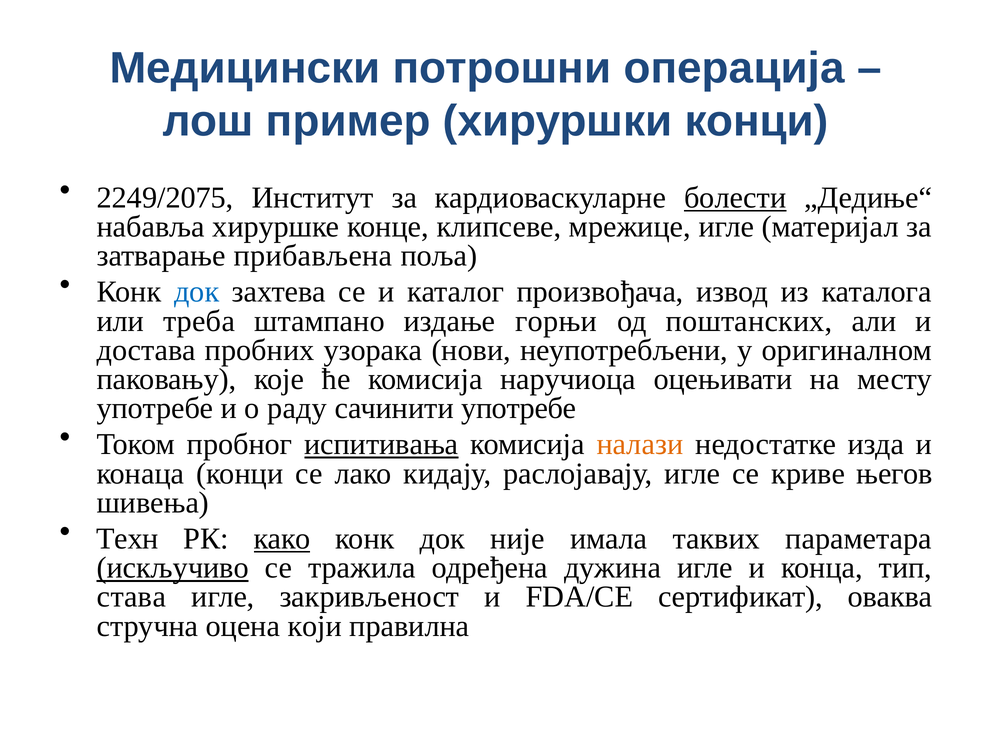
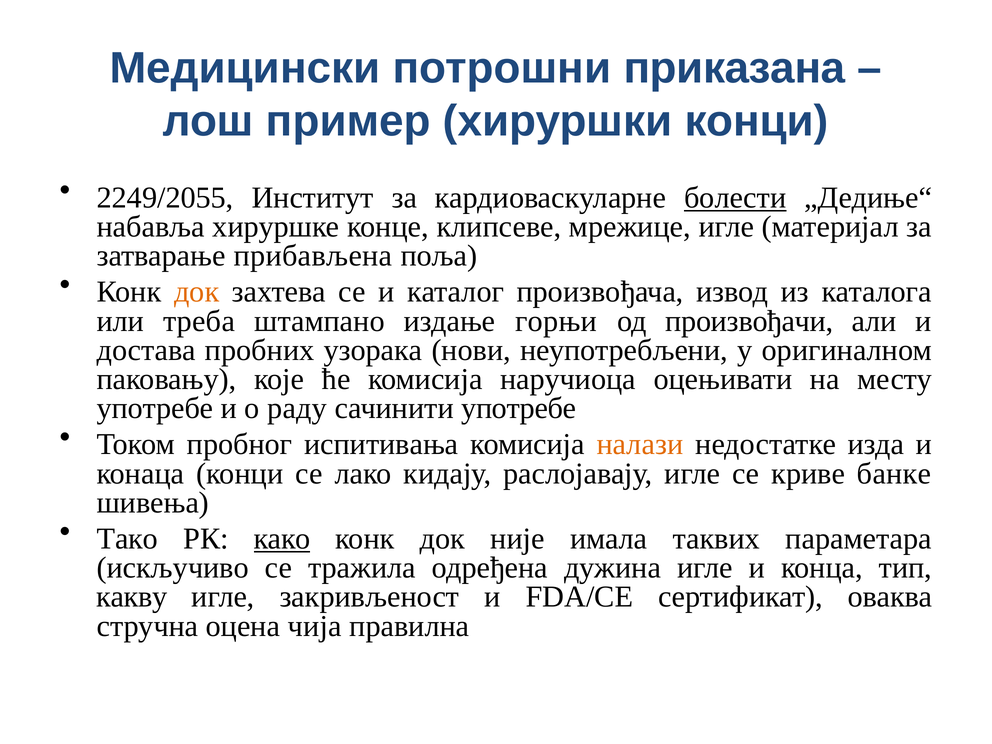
операција: операција -> приказана (734, 68)
2249/2075: 2249/2075 -> 2249/2055 (165, 198)
док colour: blue -> orange (197, 292)
поштанских: поштанских -> произвођачи (749, 321)
испитивања underline: present -> none (381, 444)
његов: његов -> банке (894, 474)
Техн: Техн -> Тако (127, 539)
искључиво underline: present -> none (173, 568)
става: става -> какву (132, 597)
који: који -> чија (315, 626)
